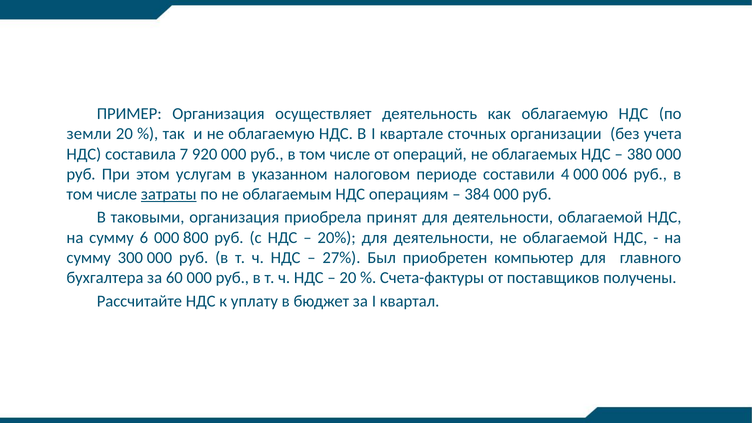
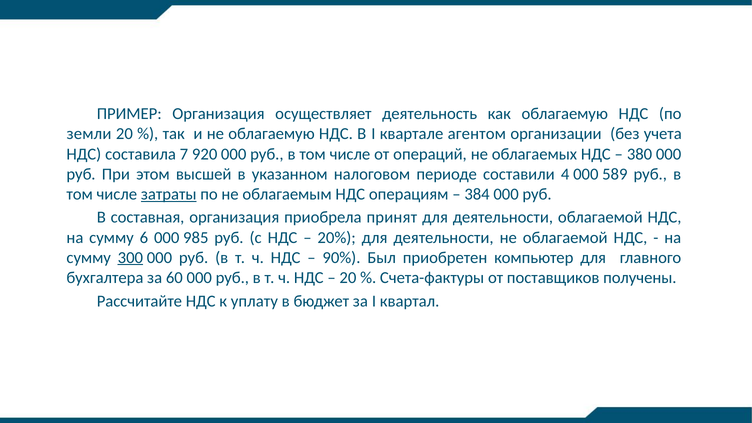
сточных: сточных -> агентом (477, 134)
услугам: услугам -> высшей (204, 174)
006: 006 -> 589 (615, 174)
таковыми: таковыми -> составная (148, 217)
800: 800 -> 985 (196, 238)
300 underline: none -> present (130, 258)
27%: 27% -> 90% (341, 258)
